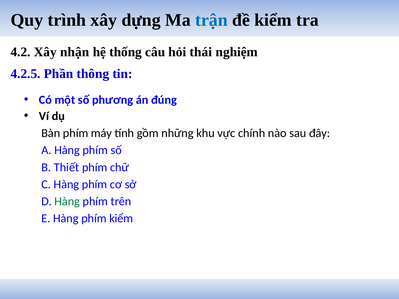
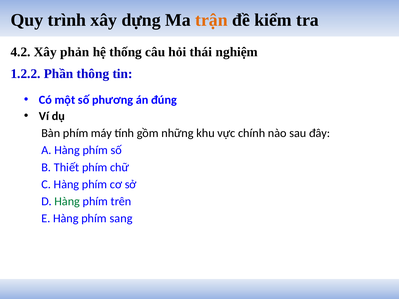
trận colour: blue -> orange (211, 20)
nhận: nhận -> phản (75, 52)
4.2.5: 4.2.5 -> 1.2.2 (26, 74)
phím kiểm: kiểm -> sang (121, 219)
